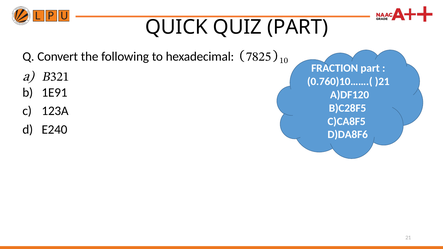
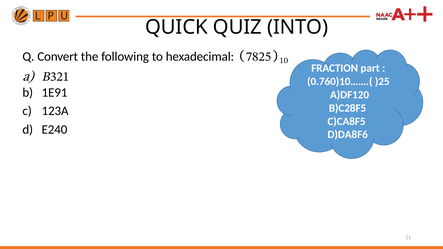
QUIZ PART: PART -> INTO (298, 27)
)21: )21 -> )25 (382, 82)
